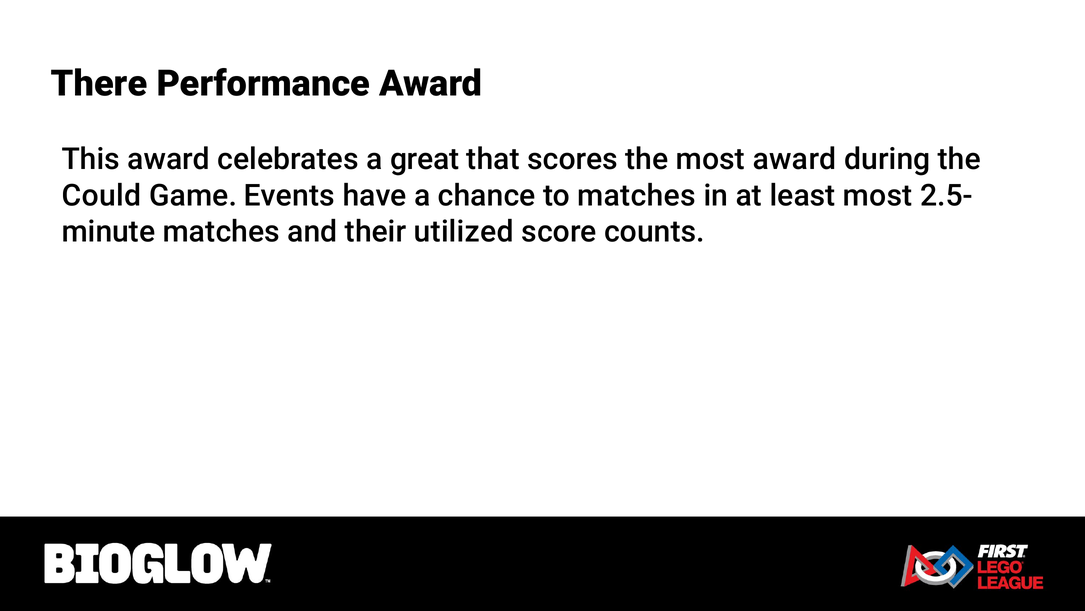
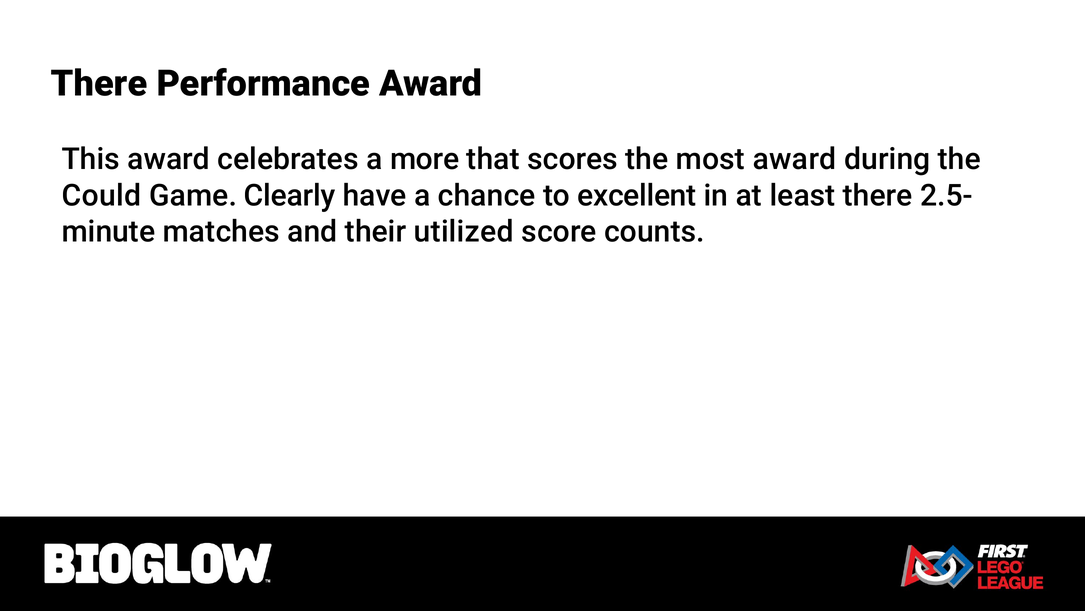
great: great -> more (425, 159)
Events: Events -> Clearly (289, 195)
to matches: matches -> excellent (637, 195)
least most: most -> there (878, 195)
